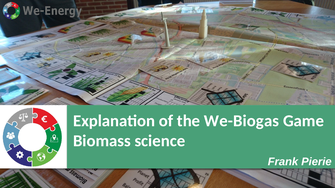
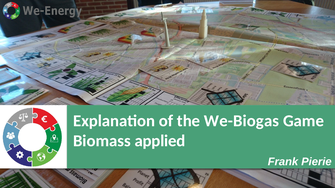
science: science -> applied (160, 141)
